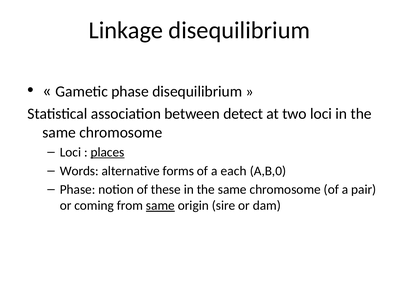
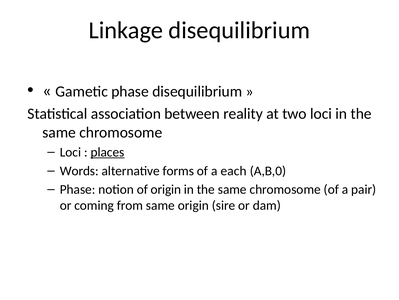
detect: detect -> reality (243, 113)
of these: these -> origin (166, 189)
same underline: present -> none (160, 205)
